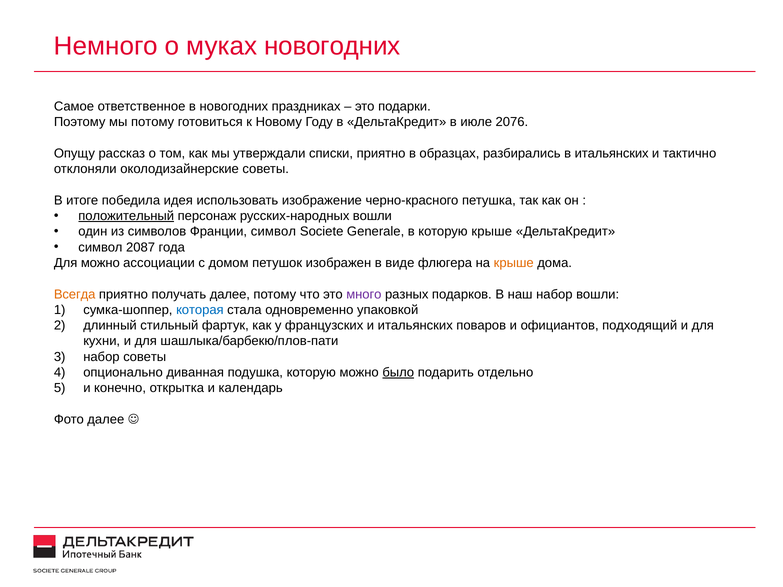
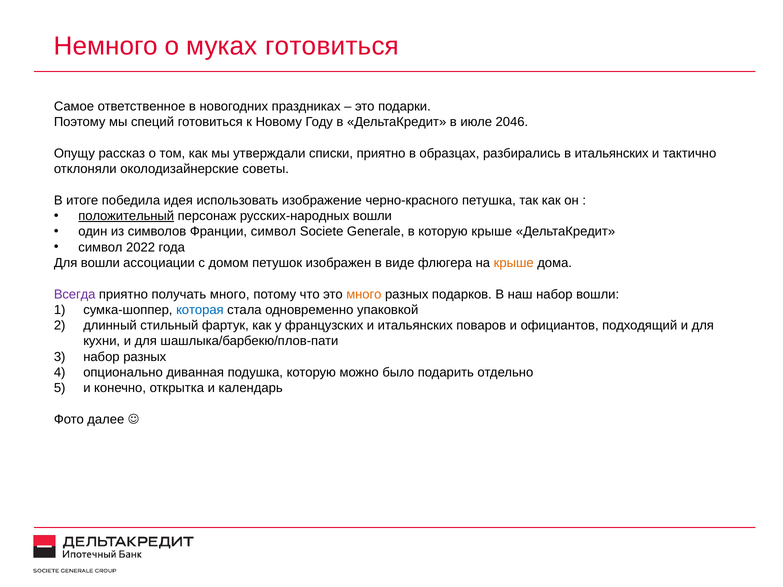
муках новогодних: новогодних -> готовиться (332, 46)
мы потому: потому -> специй (153, 122)
2076: 2076 -> 2046 (512, 122)
2087: 2087 -> 2022 (141, 247)
Для можно: можно -> вошли (100, 263)
Всегда colour: orange -> purple (75, 294)
получать далее: далее -> много (230, 294)
много colour: purple -> orange (364, 294)
набор советы: советы -> разных (145, 357)
было underline: present -> none (398, 373)
